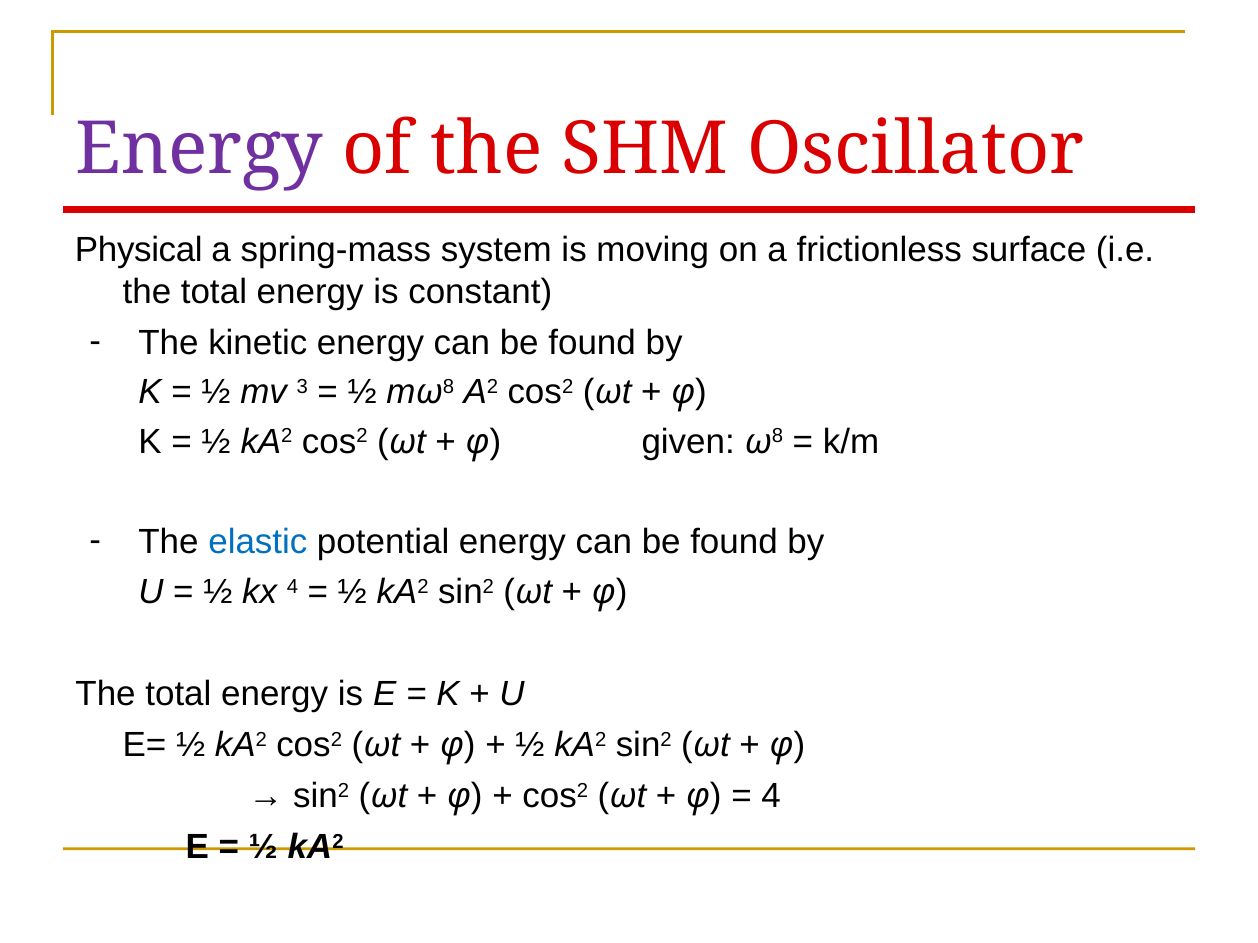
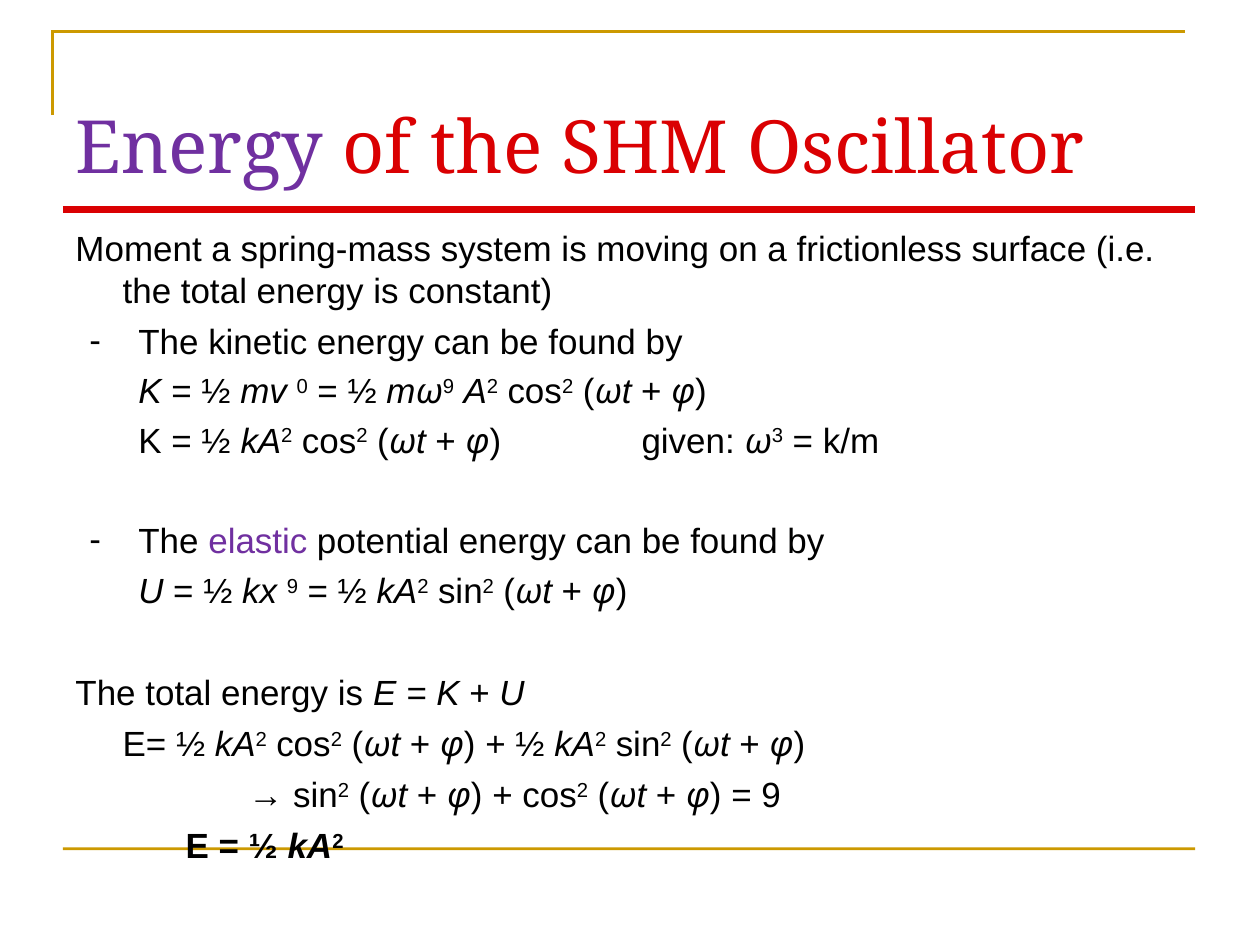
Physical: Physical -> Moment (139, 250)
3: 3 -> 0 (302, 387)
8: 8 -> 9 (448, 387)
8: 8 -> 3 (778, 436)
elastic colour: blue -> purple (258, 543)
kx 4: 4 -> 9 (292, 587)
4: 4 -> 9 (771, 796)
